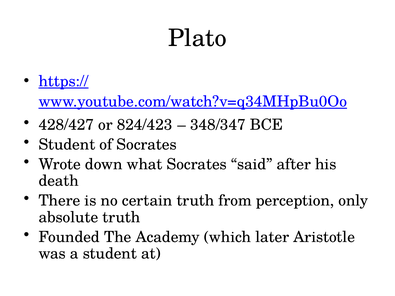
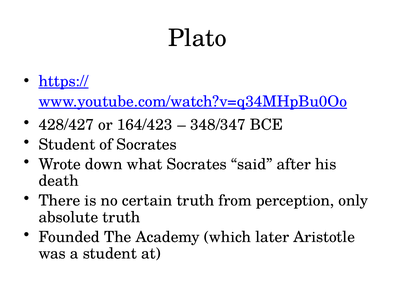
824/423: 824/423 -> 164/423 (145, 125)
